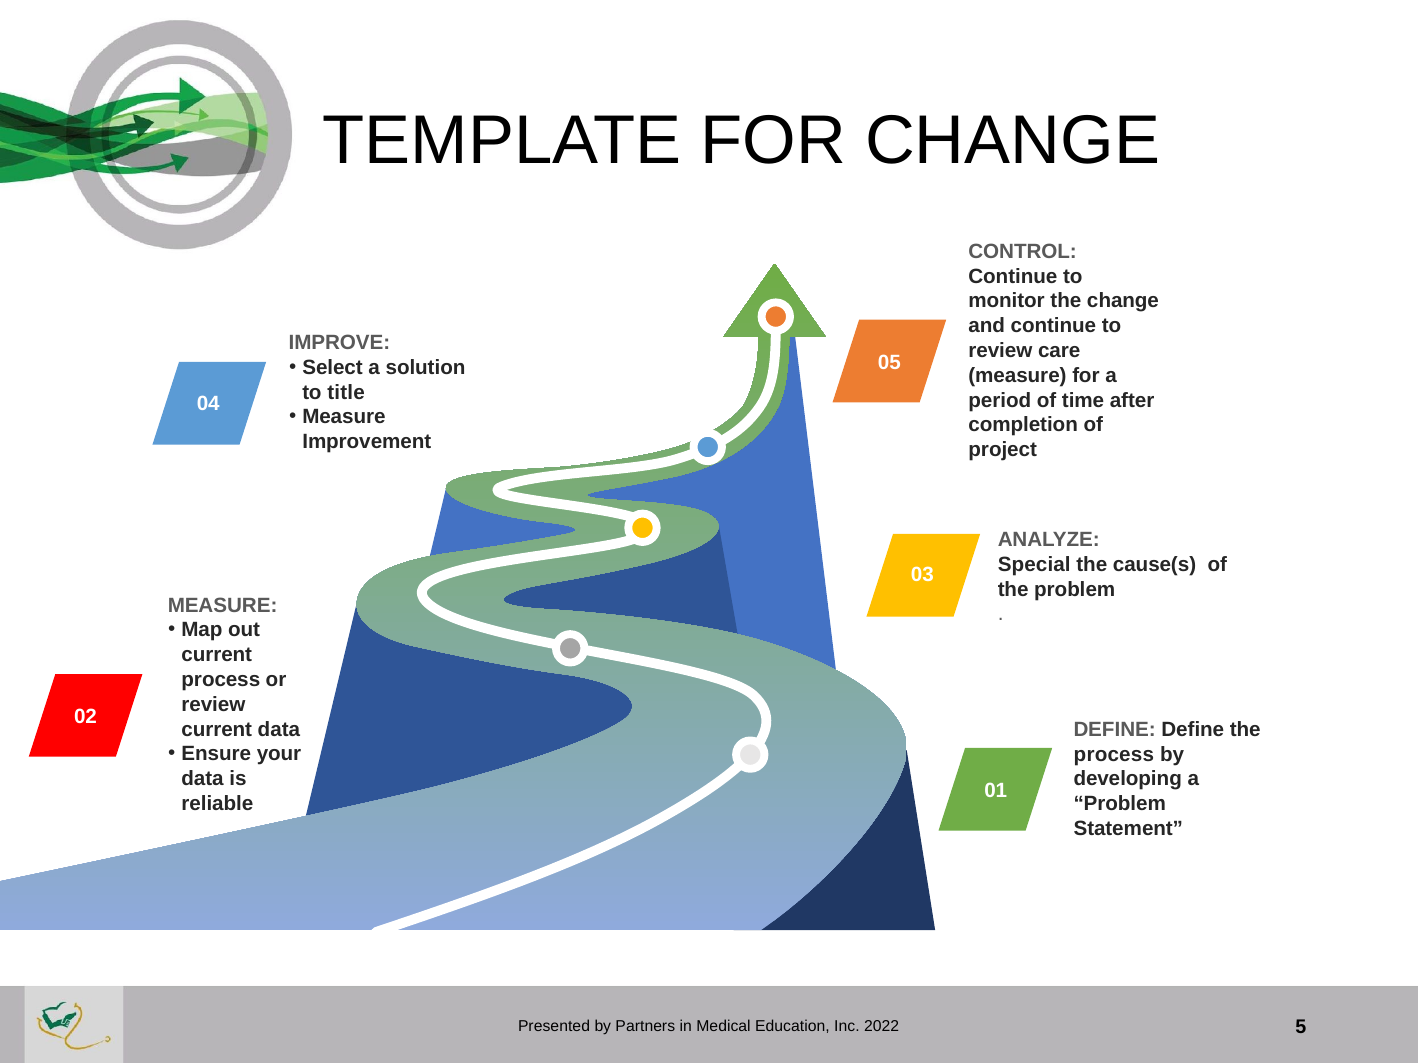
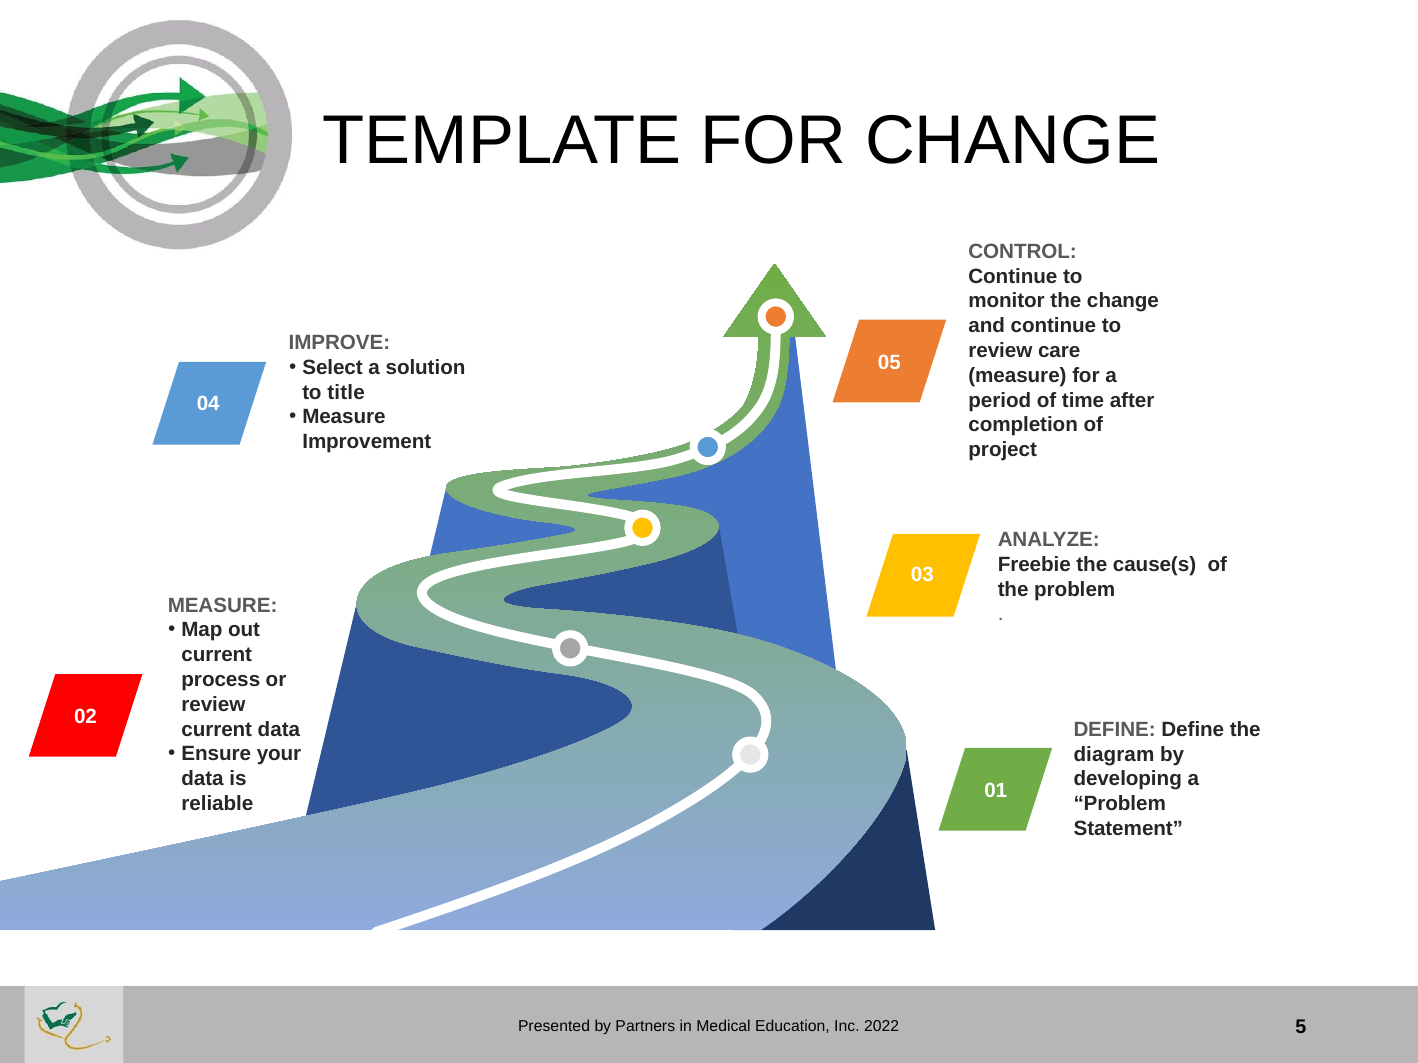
Special: Special -> Freebie (1034, 565)
process: process -> diagram (1114, 755)
